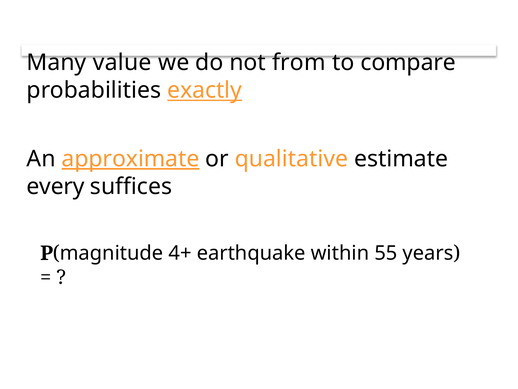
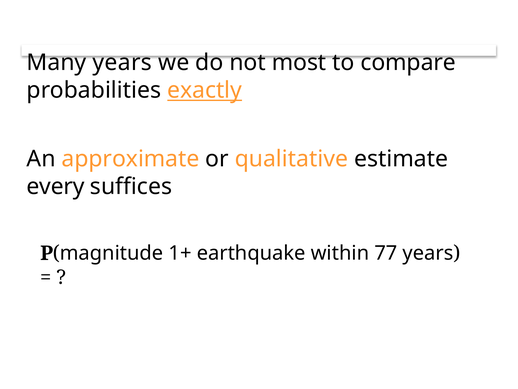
Many value: value -> years (122, 63)
from: from -> most (299, 63)
approximate underline: present -> none (131, 159)
4+: 4+ -> 1+ (180, 253)
55: 55 -> 77 (386, 253)
